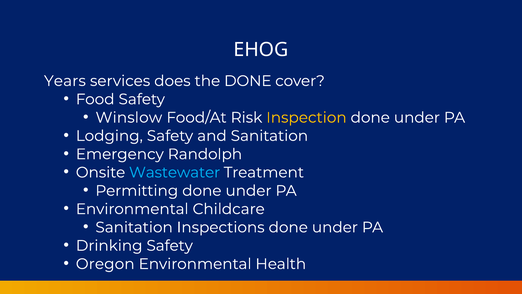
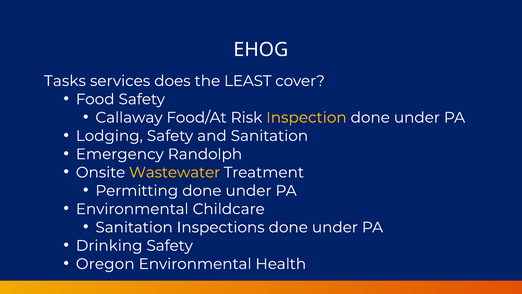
Years: Years -> Tasks (65, 81)
the DONE: DONE -> LEAST (248, 81)
Winslow: Winslow -> Callaway (129, 117)
Wastewater colour: light blue -> yellow (175, 172)
